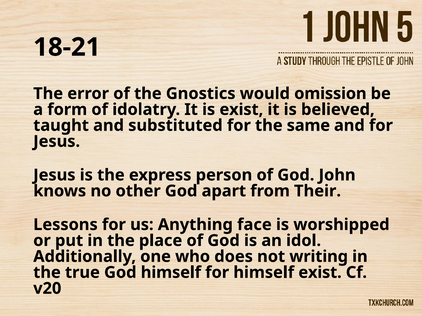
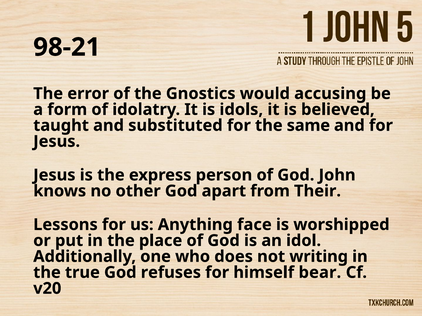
18-21: 18-21 -> 98-21 (67, 47)
omission: omission -> accusing (330, 94)
is exist: exist -> idols (241, 110)
God himself: himself -> refuses (171, 273)
himself exist: exist -> bear (320, 273)
